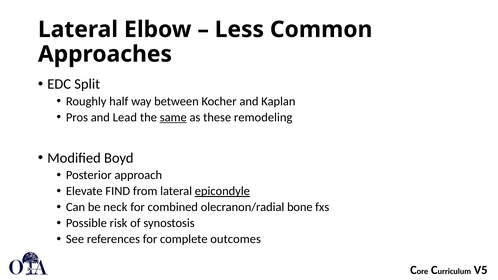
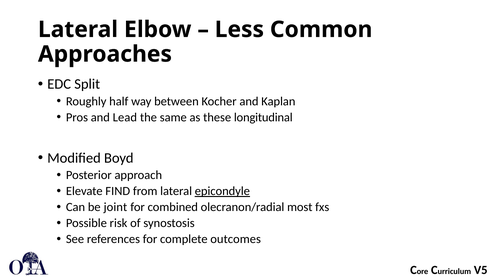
same underline: present -> none (173, 117)
remodeling: remodeling -> longitudinal (263, 117)
neck: neck -> joint (115, 207)
bone: bone -> most (300, 207)
